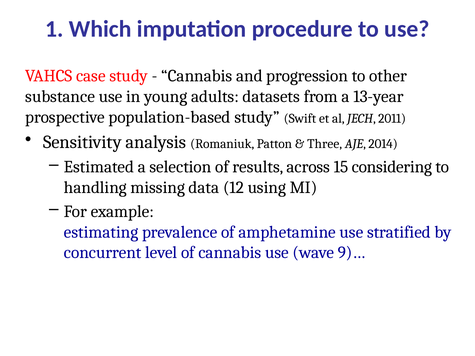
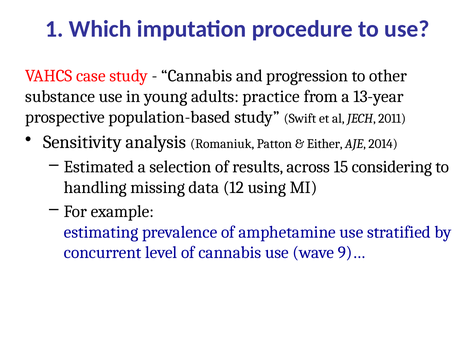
datasets: datasets -> practice (271, 97)
Three: Three -> Either (325, 144)
